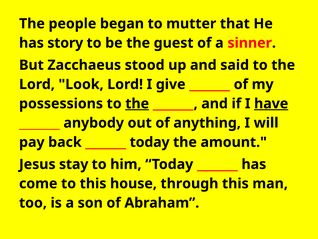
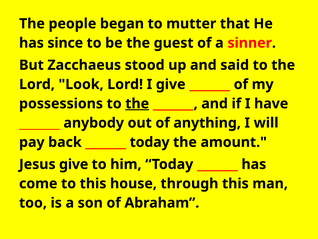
story: story -> since (65, 43)
have underline: present -> none (271, 103)
Jesus stay: stay -> give (74, 164)
